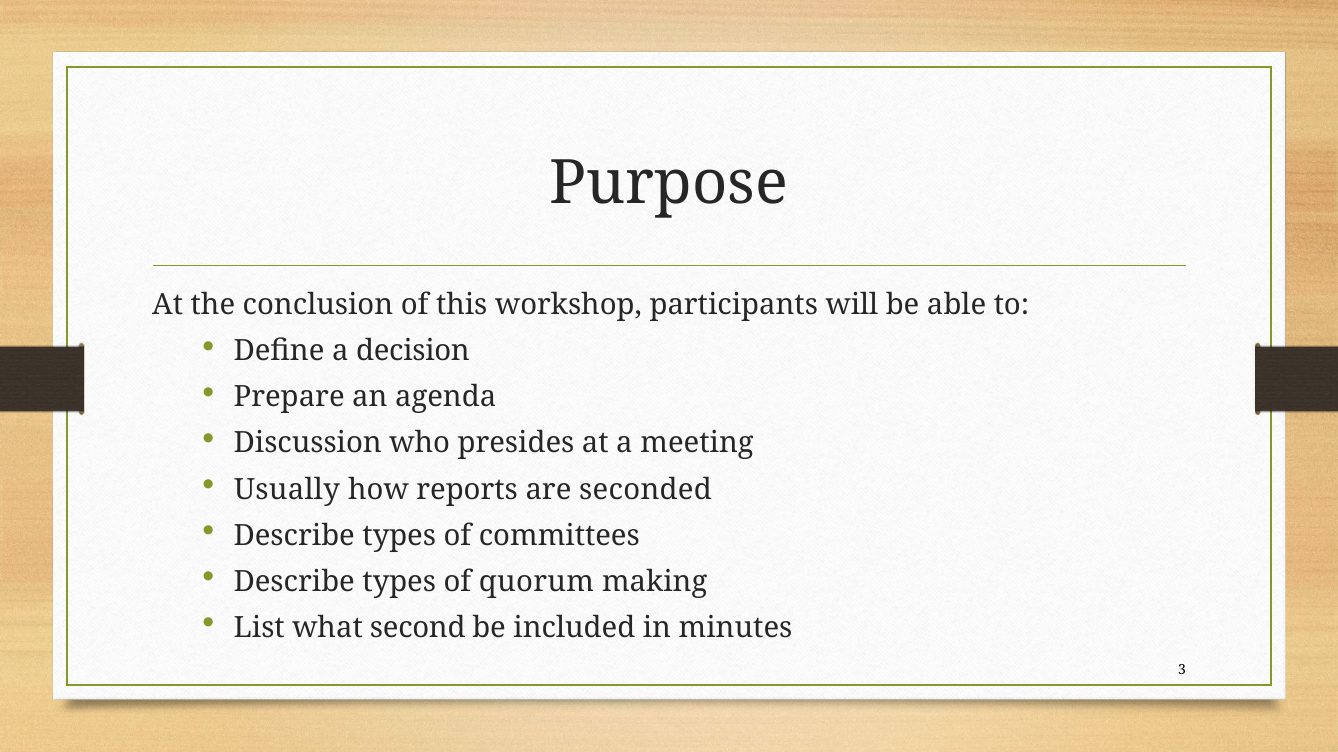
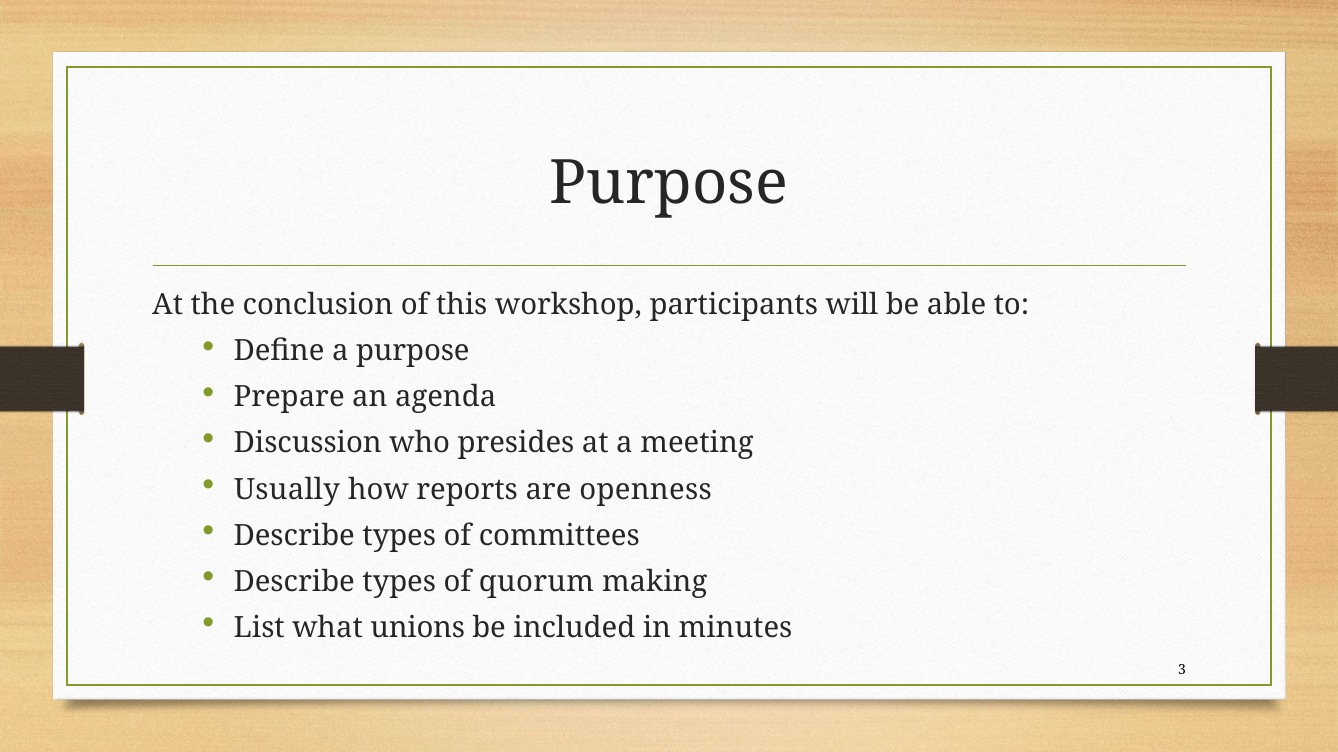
a decision: decision -> purpose (413, 351)
seconded: seconded -> openness (646, 490)
second: second -> unions (418, 628)
